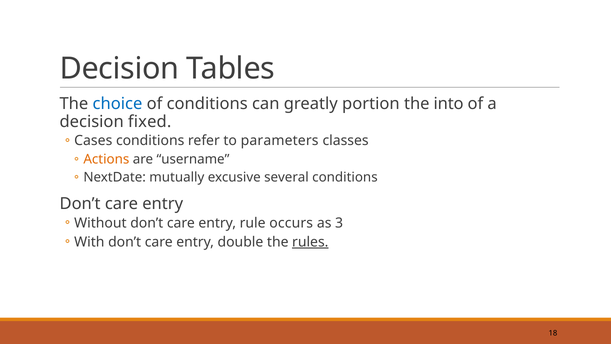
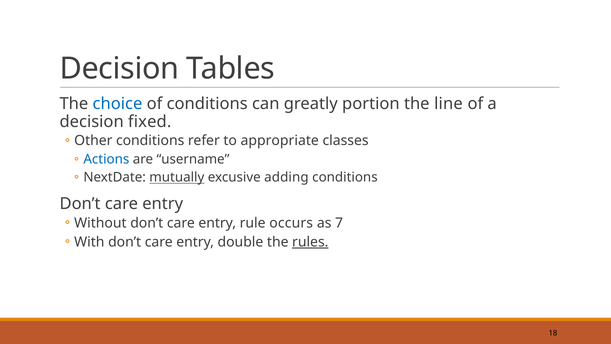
into: into -> line (448, 104)
Cases: Cases -> Other (93, 141)
parameters: parameters -> appropriate (280, 141)
Actions colour: orange -> blue (106, 159)
mutually underline: none -> present (177, 177)
several: several -> adding (286, 177)
3: 3 -> 7 (339, 223)
